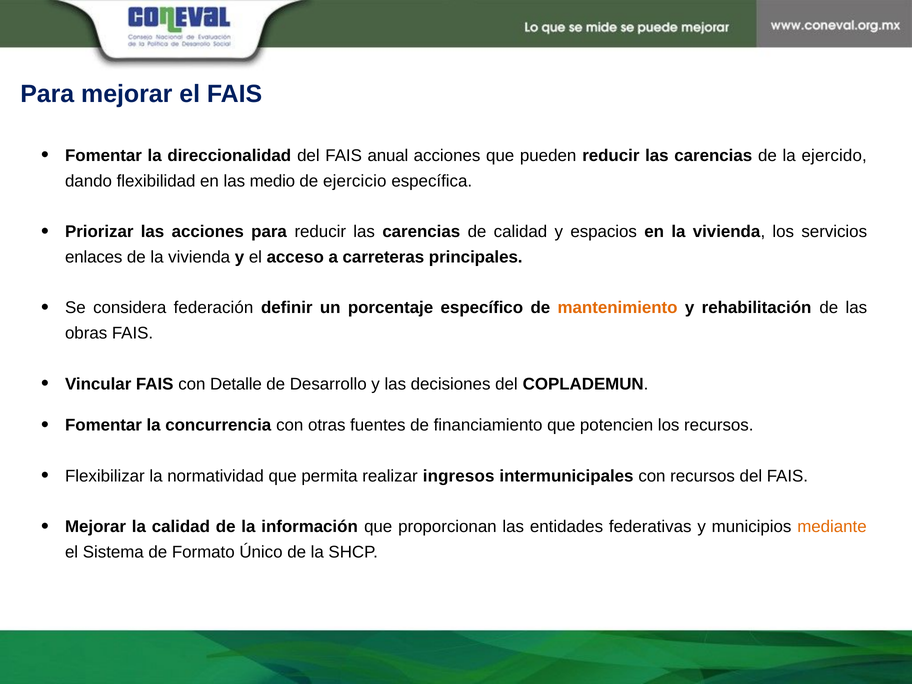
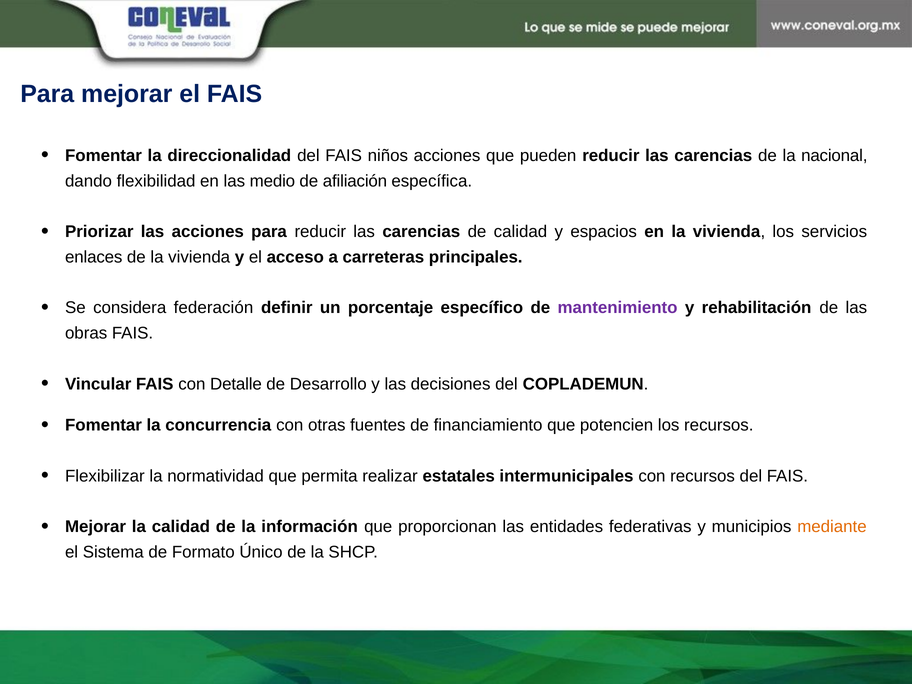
anual: anual -> niños (388, 156)
ejercido: ejercido -> nacional (834, 156)
ejercicio: ejercicio -> afiliación (355, 181)
mantenimiento colour: orange -> purple (618, 308)
ingresos: ingresos -> estatales (459, 476)
